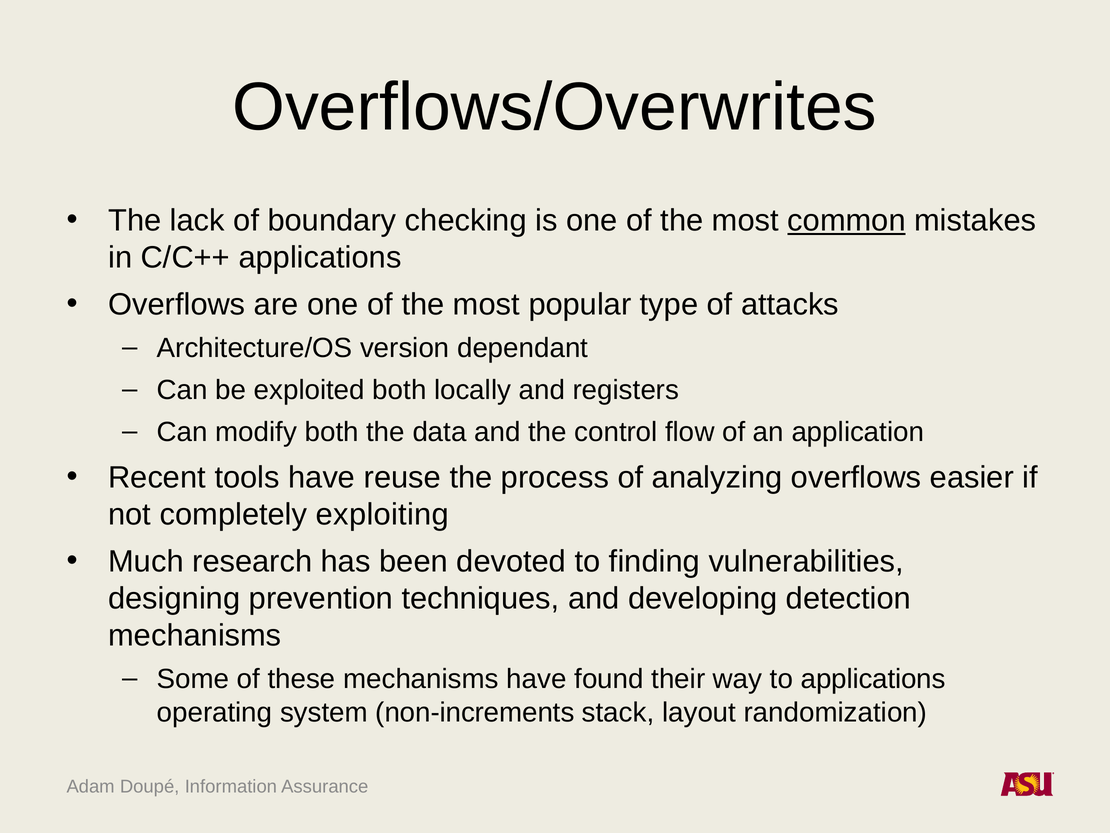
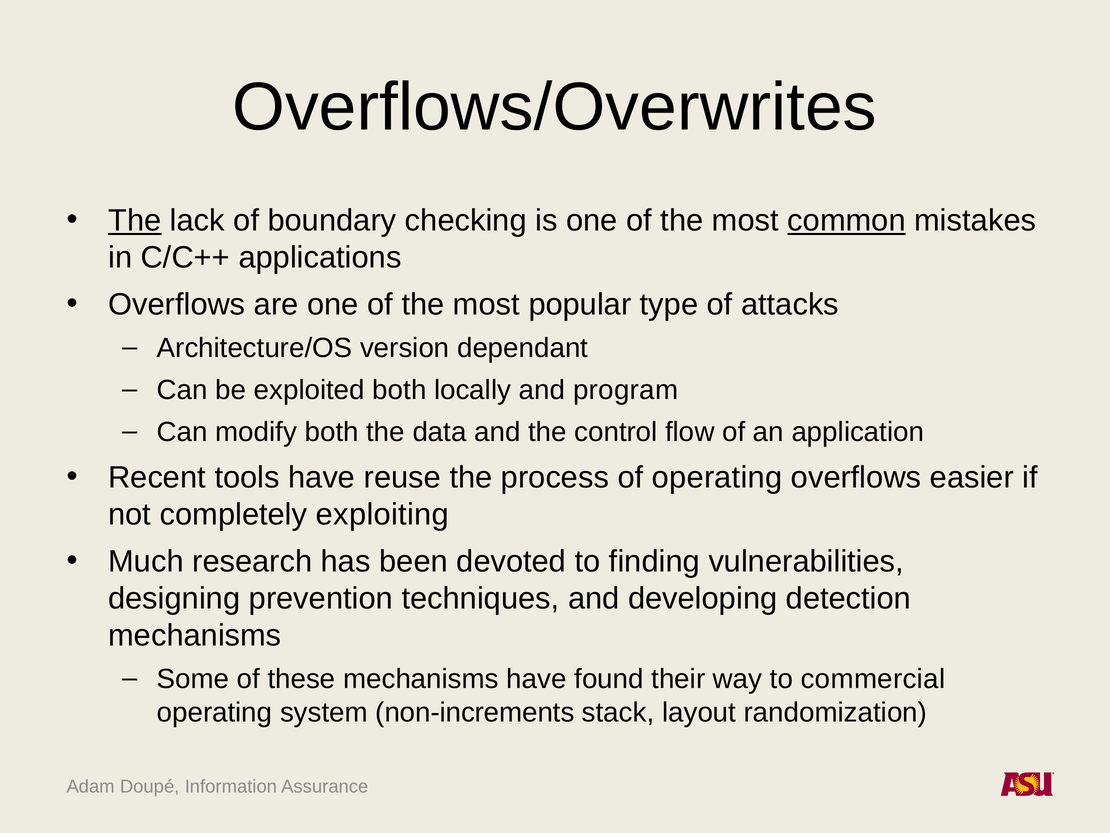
The underline: none -> present (135, 220)
registers: registers -> program (626, 390)
of analyzing: analyzing -> operating (717, 477)
to applications: applications -> commercial (873, 679)
